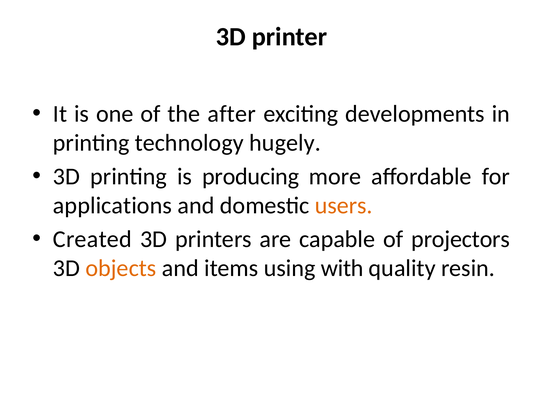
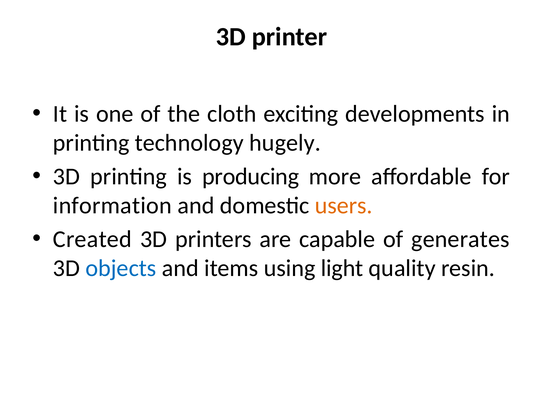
after: after -> cloth (232, 114)
applications: applications -> information (112, 206)
projectors: projectors -> generates (460, 239)
objects colour: orange -> blue (121, 268)
with: with -> light (342, 268)
